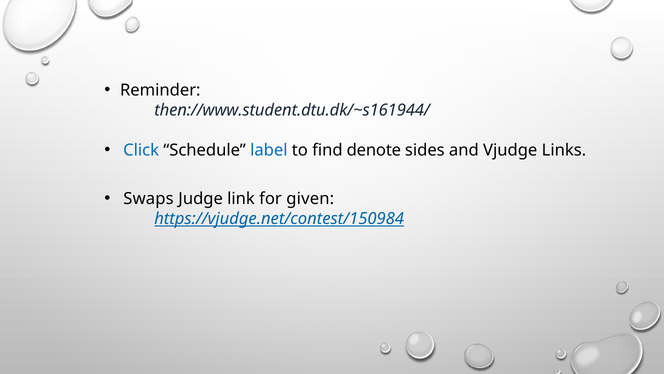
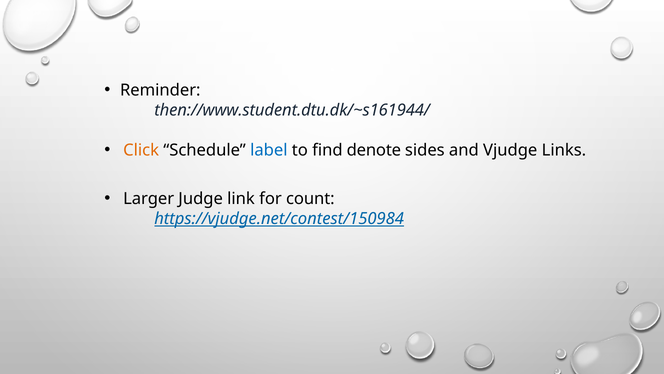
Click colour: blue -> orange (141, 150)
Swaps: Swaps -> Larger (149, 198)
given: given -> count (310, 198)
